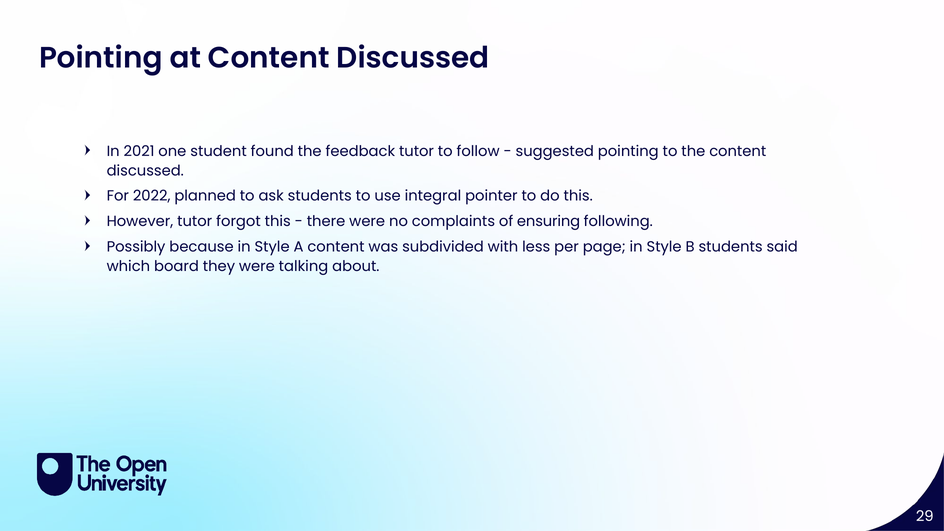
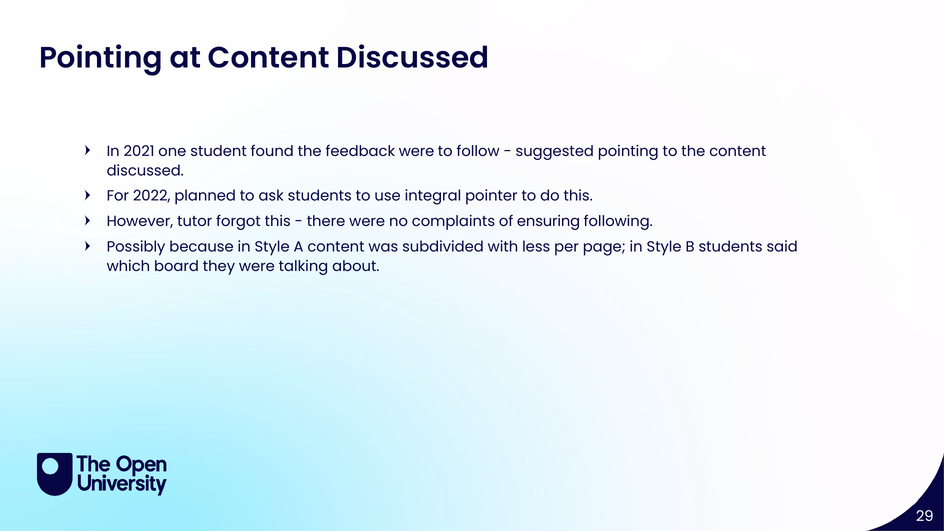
feedback tutor: tutor -> were (417, 151)
